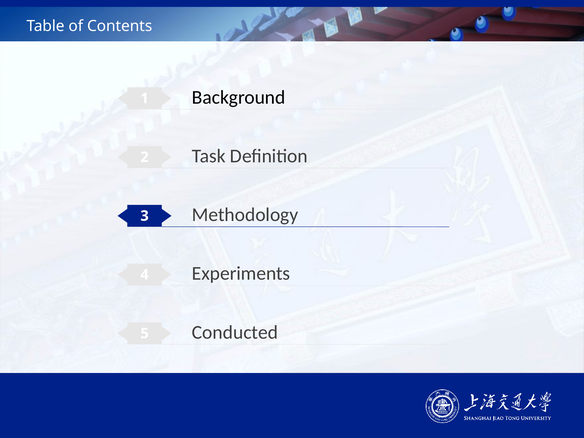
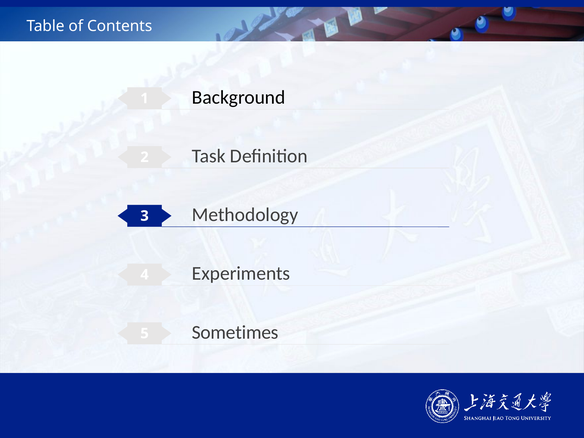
Conducted: Conducted -> Sometimes (235, 332)
